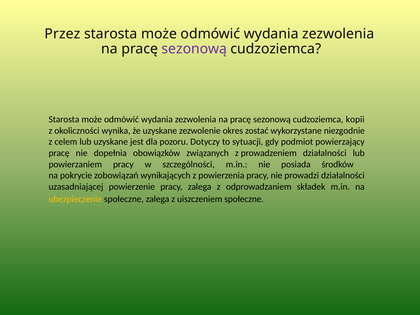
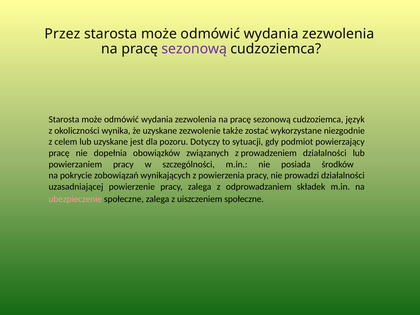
kopii: kopii -> język (355, 120)
okres: okres -> także (233, 131)
ubezpieczenie colour: yellow -> pink (75, 199)
